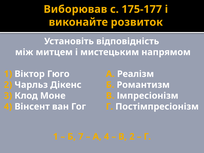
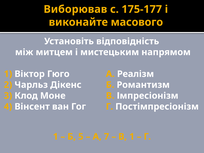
розвиток: розвиток -> масового (137, 22)
7: 7 -> 5 (81, 137)
А 4: 4 -> 7 (106, 137)
В 2: 2 -> 1 (132, 137)
